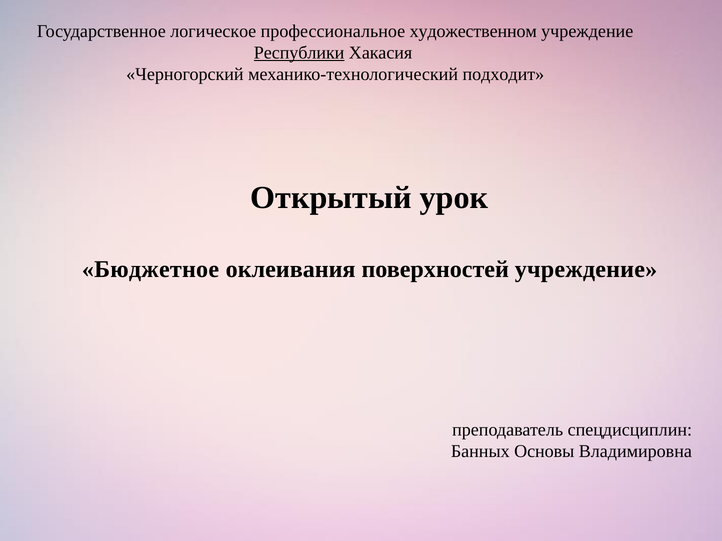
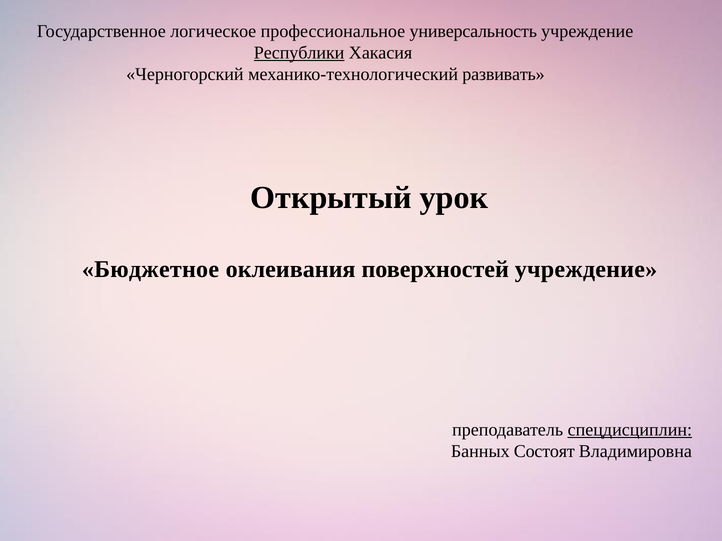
художественном: художественном -> универсальность (473, 31)
подходит: подходит -> развивать (503, 75)
спецдисциплин underline: none -> present (630, 430)
Основы: Основы -> Состоят (544, 452)
